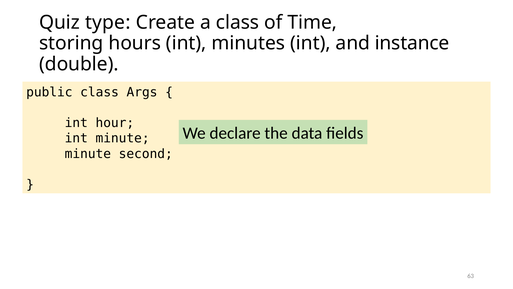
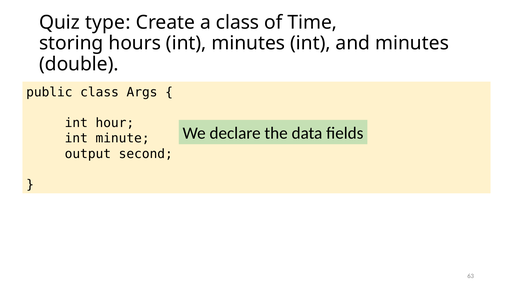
and instance: instance -> minutes (412, 43)
minute: minute -> output (88, 154)
